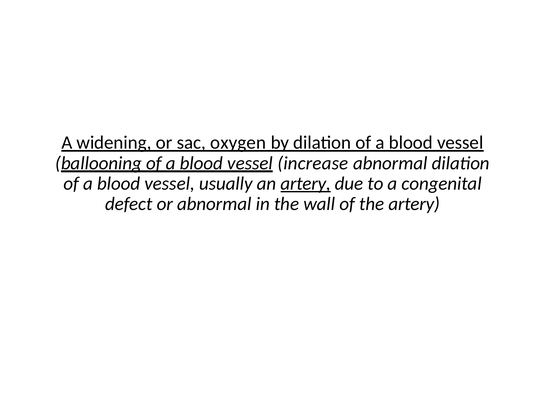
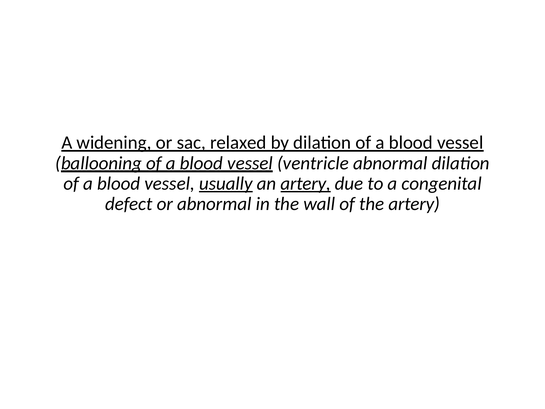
oxygen: oxygen -> relaxed (238, 143)
increase: increase -> ventricle (313, 163)
usually underline: none -> present (226, 183)
